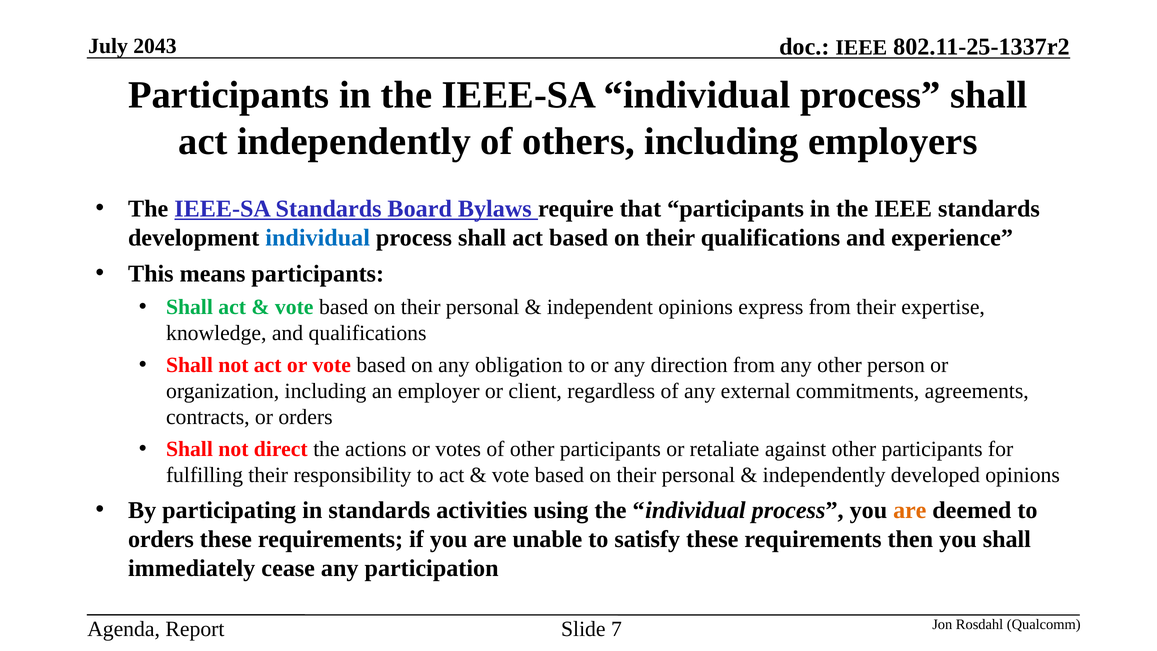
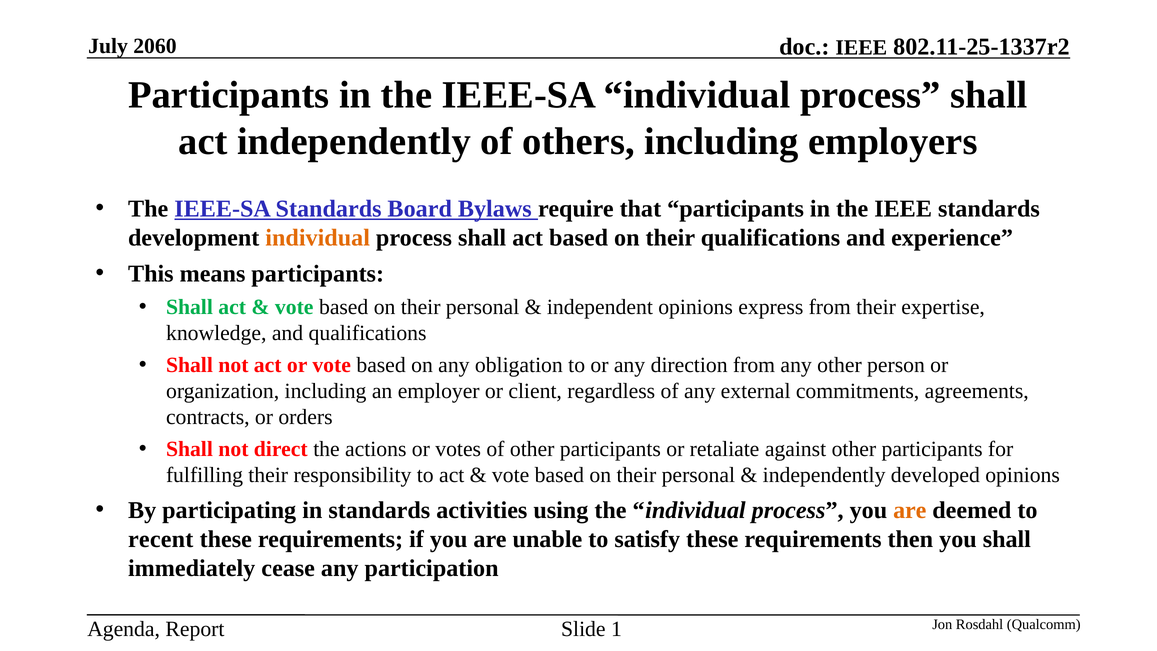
2043: 2043 -> 2060 (155, 46)
individual colour: blue -> orange (318, 237)
orders: orders -> recent (161, 539)
7: 7 -> 1 (616, 629)
